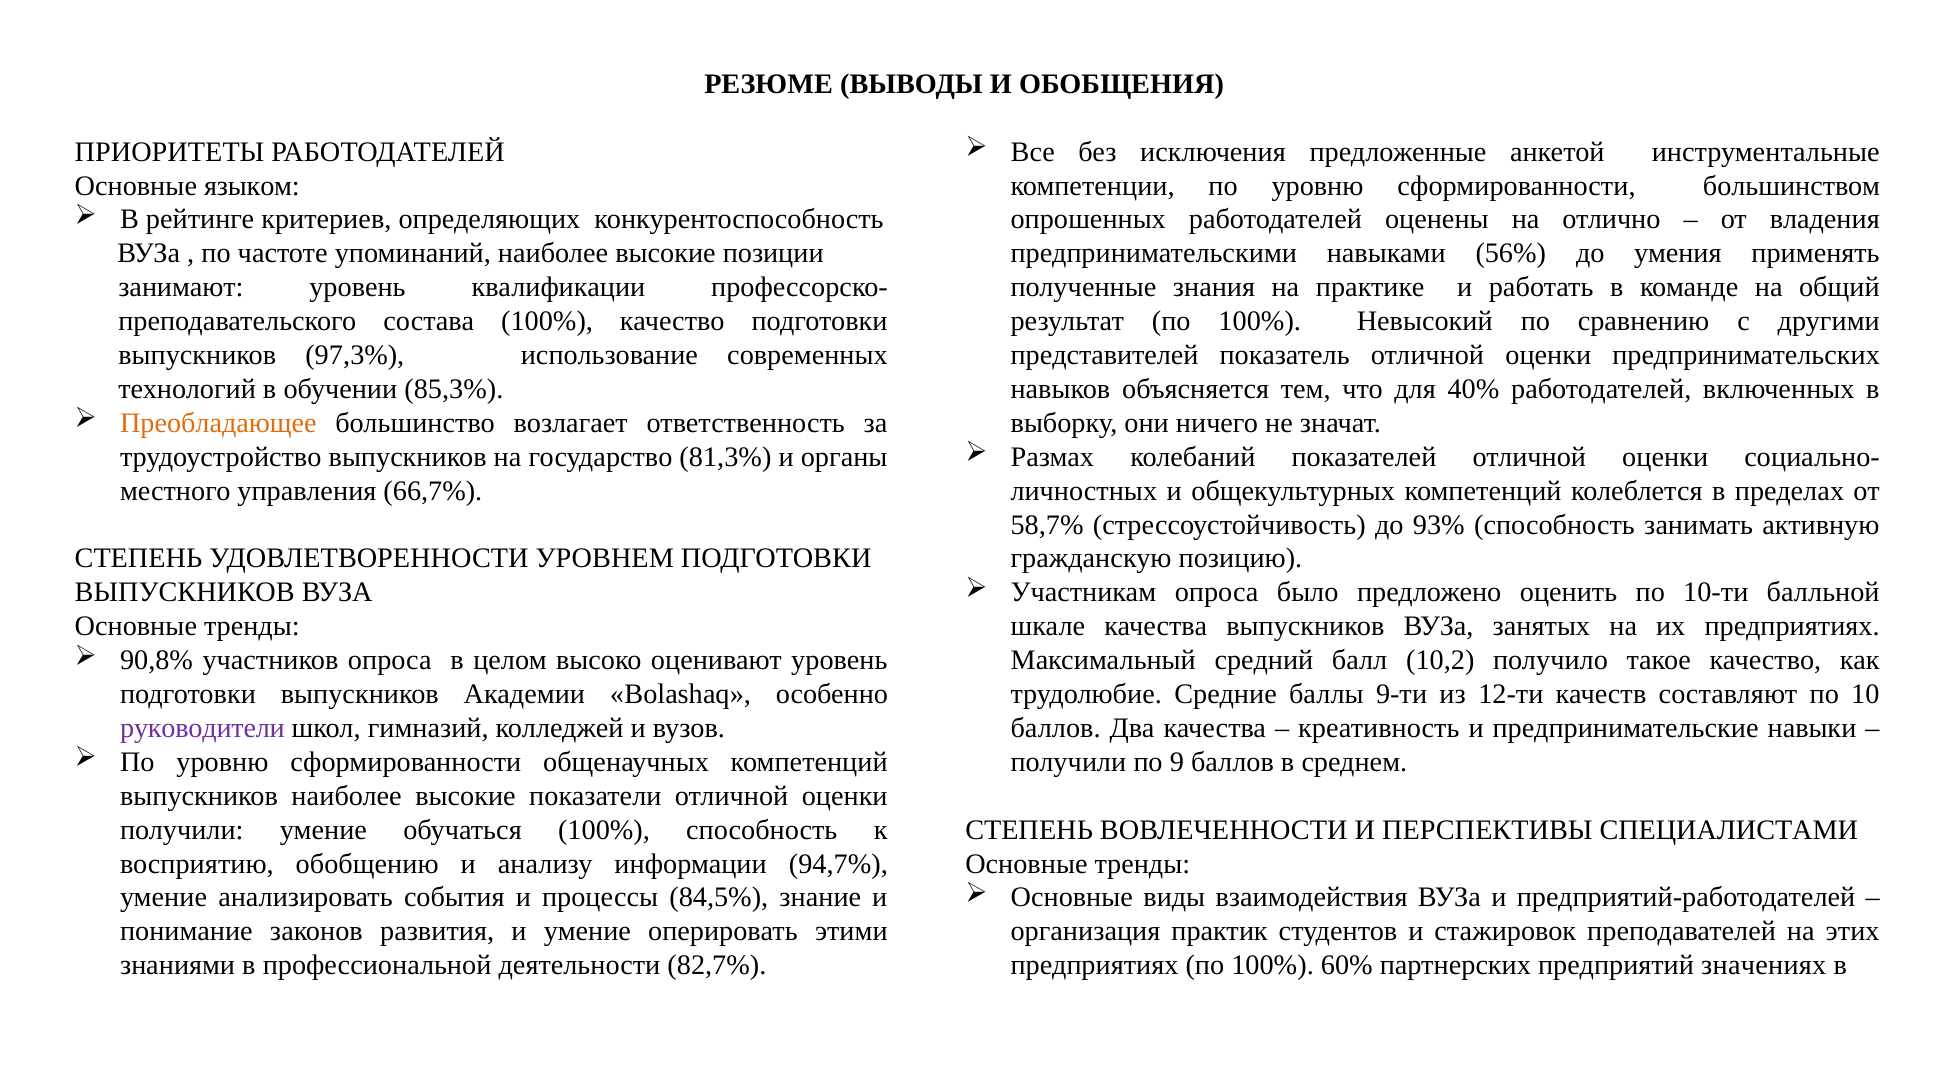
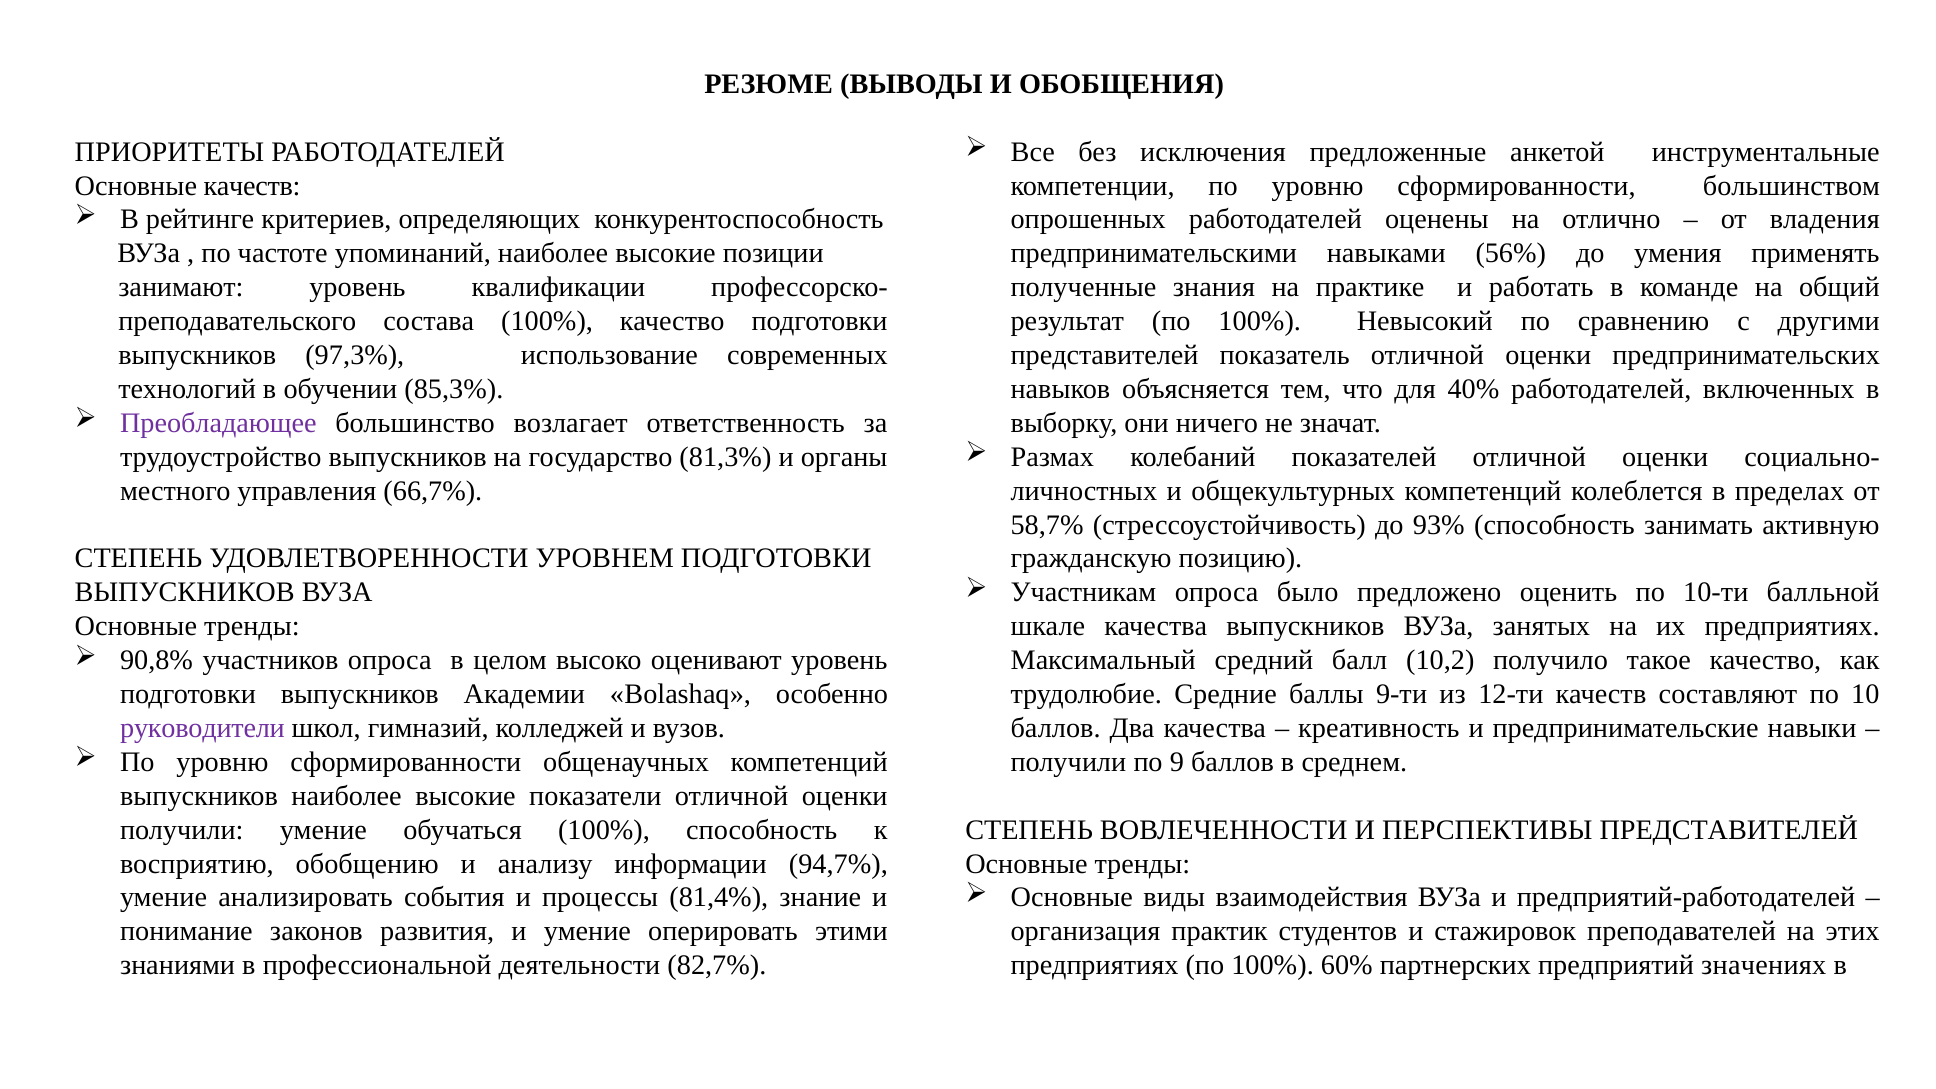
Основные языком: языком -> качеств (252, 186)
Преобладающее colour: orange -> purple (218, 423)
ПЕРСПЕКТИВЫ СПЕЦИАЛИСТАМИ: СПЕЦИАЛИСТАМИ -> ПРЕДСТАВИТЕЛЕЙ (1729, 830)
84,5%: 84,5% -> 81,4% (719, 898)
